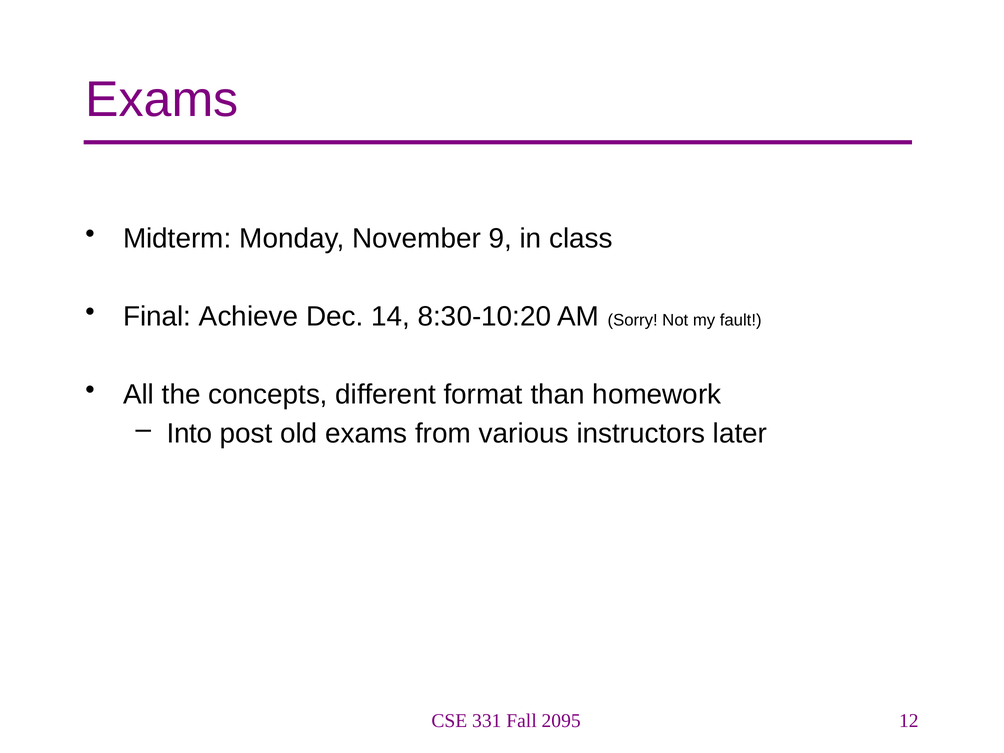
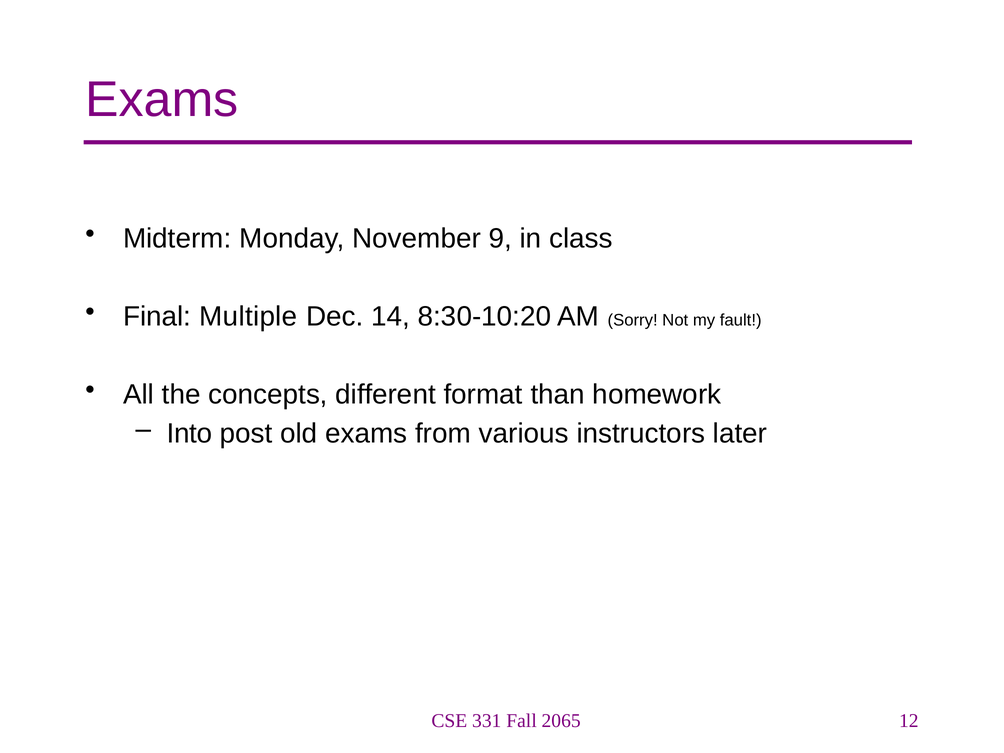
Achieve: Achieve -> Multiple (248, 317)
2095: 2095 -> 2065 (561, 721)
